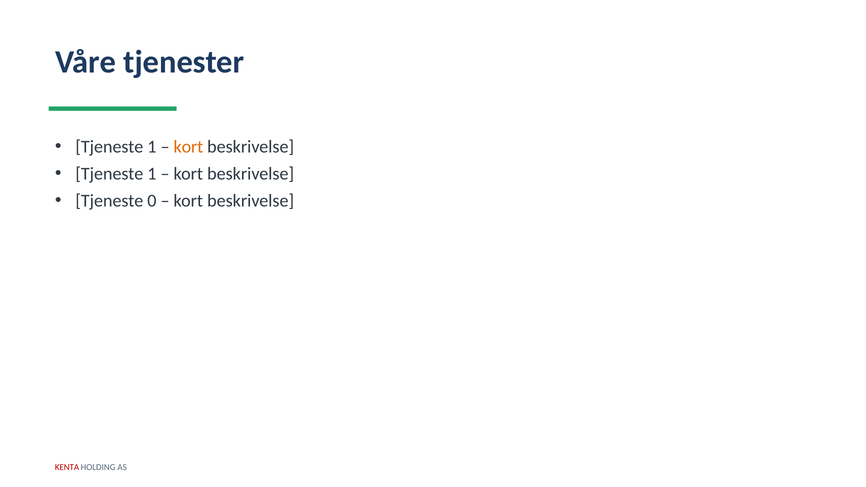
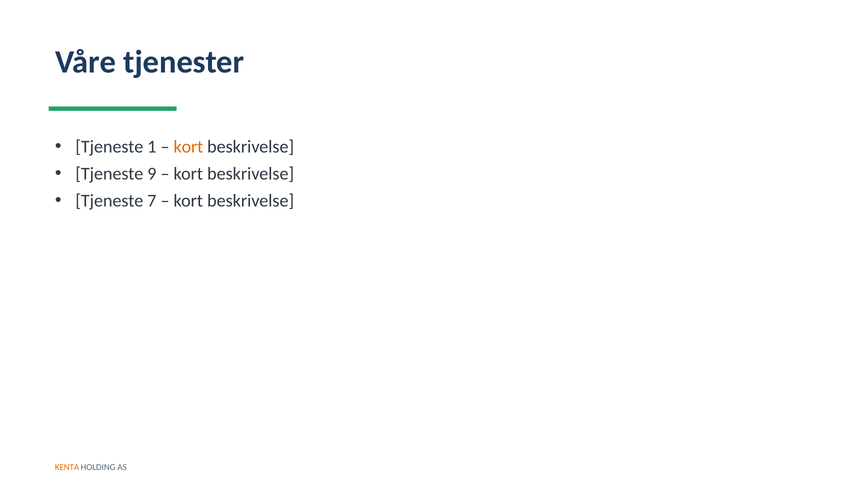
1: 1 -> 9 (152, 174)
0: 0 -> 7 (152, 201)
KENTA colour: red -> orange (67, 467)
